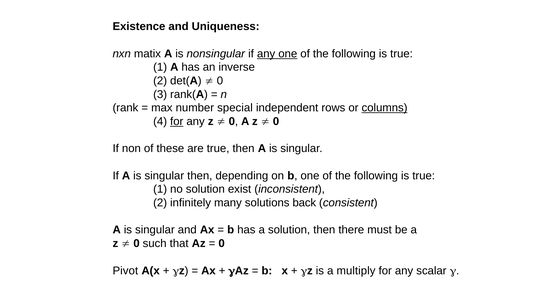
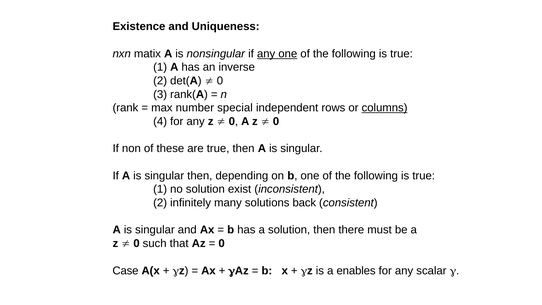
for underline: present -> none (177, 121)
Pivot: Pivot -> Case (125, 270)
multiply: multiply -> enables (356, 270)
